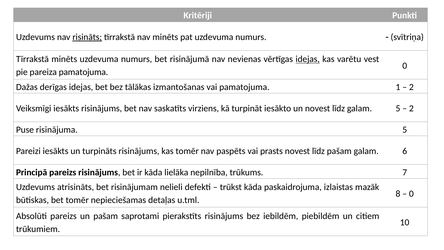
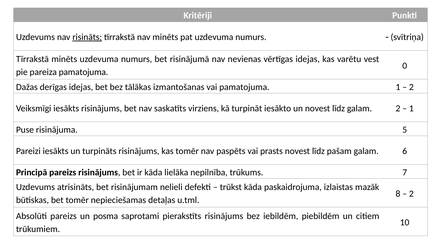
idejas underline: present -> none (308, 59)
galam 5: 5 -> 2 (398, 108)
2: 2 -> 1 (411, 108)
0: 0 -> 2 (411, 194)
un pašam: pašam -> posma (106, 216)
